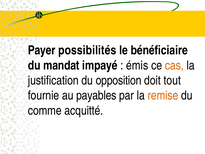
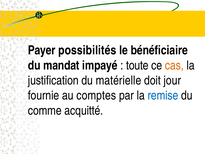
émis: émis -> toute (137, 65)
opposition: opposition -> matérielle (118, 80)
tout: tout -> jour (172, 80)
payables: payables -> comptes (96, 95)
remise colour: orange -> blue (163, 95)
